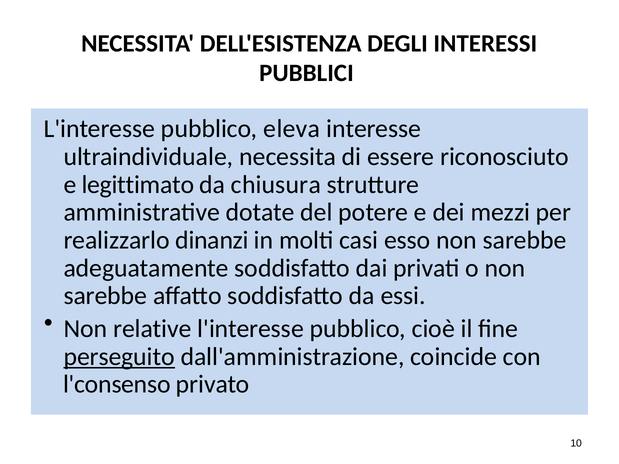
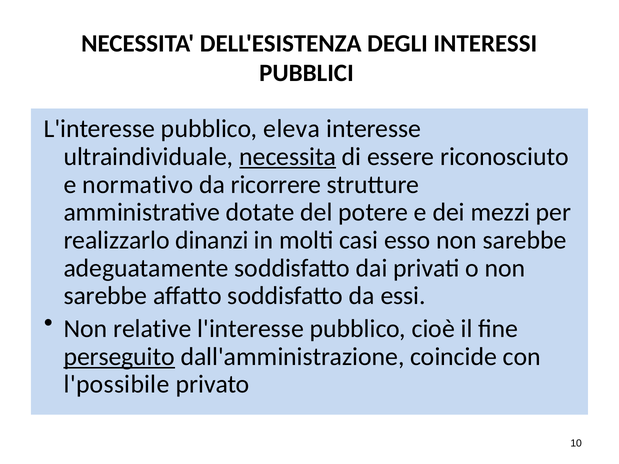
necessita underline: none -> present (288, 157)
legittimato: legittimato -> normativo (138, 185)
chiusura: chiusura -> ricorrere (276, 185)
l'consenso: l'consenso -> l'possibile (117, 385)
